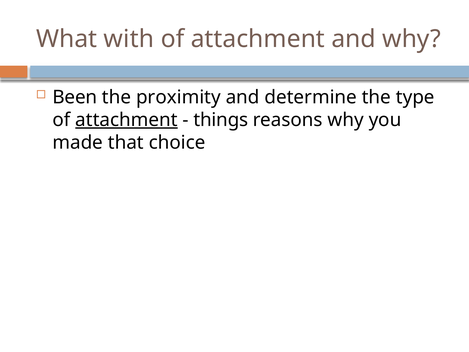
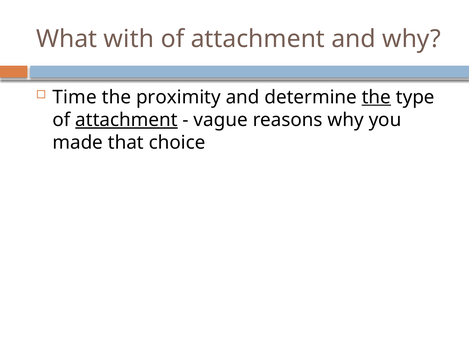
Been: Been -> Time (75, 97)
the underline: none -> present (376, 97)
things: things -> vague (221, 120)
